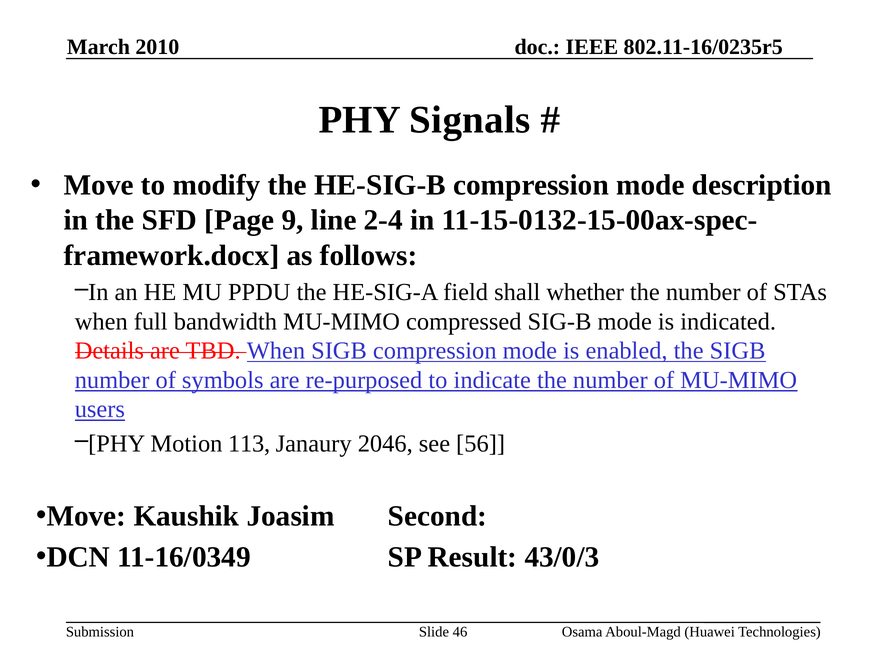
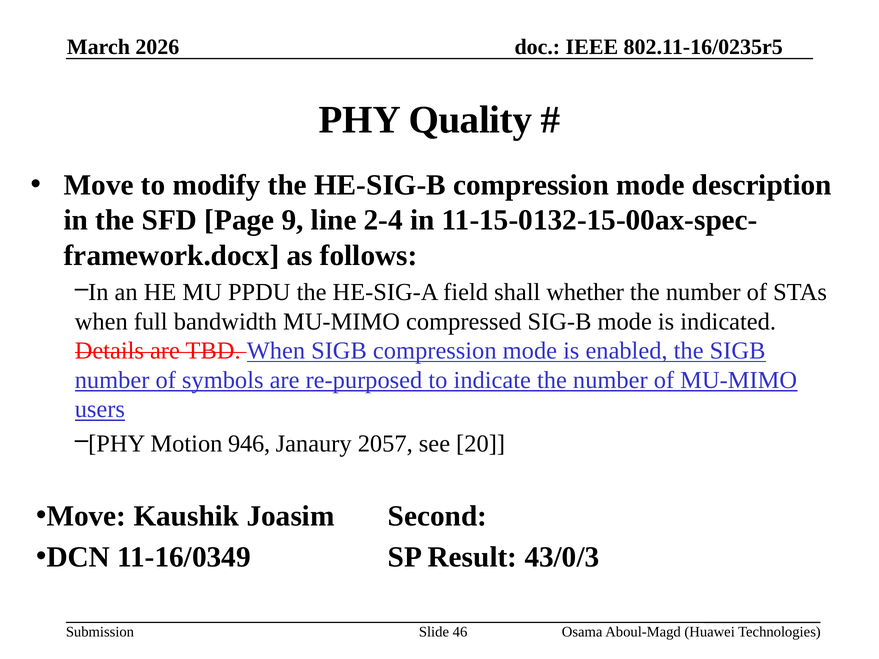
2010: 2010 -> 2026 (157, 47)
Signals: Signals -> Quality (470, 120)
113: 113 -> 946 (249, 444)
2046: 2046 -> 2057 (385, 444)
56: 56 -> 20 (481, 444)
